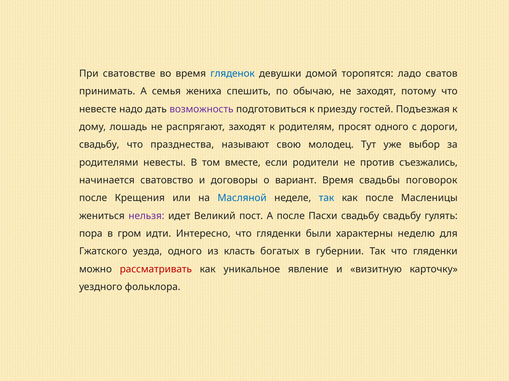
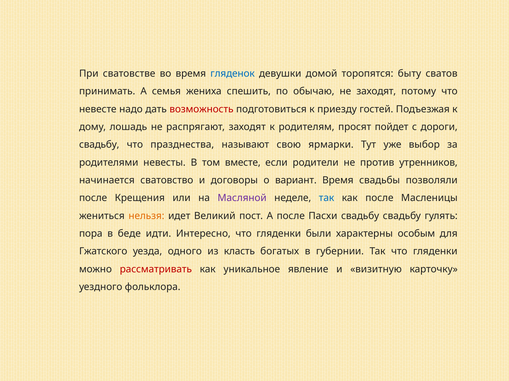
ладо: ладо -> быту (409, 74)
возможность colour: purple -> red (201, 109)
просят одного: одного -> пойдет (392, 127)
молодец: молодец -> ярмарки (331, 145)
съезжались: съезжались -> утренников (428, 163)
поговорок: поговорок -> позволяли (432, 181)
Масляной colour: blue -> purple (242, 198)
нельзя colour: purple -> orange (146, 216)
гром: гром -> беде (129, 234)
неделю: неделю -> особым (416, 234)
